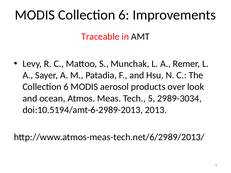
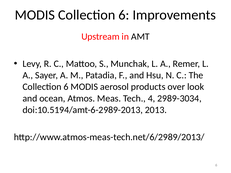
Traceable: Traceable -> Upstream (100, 37)
5: 5 -> 4 (151, 98)
